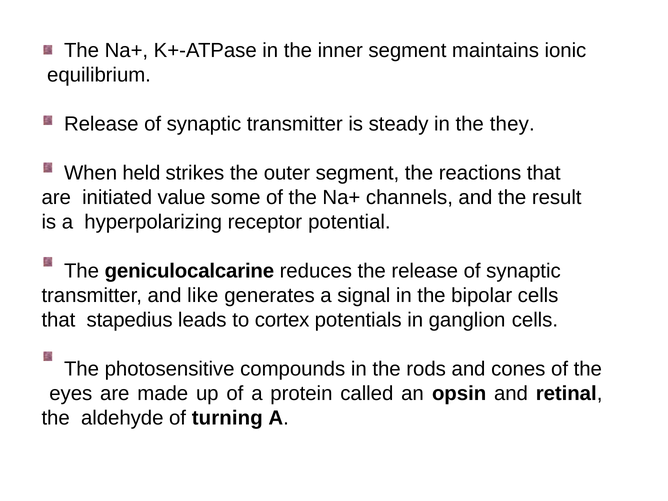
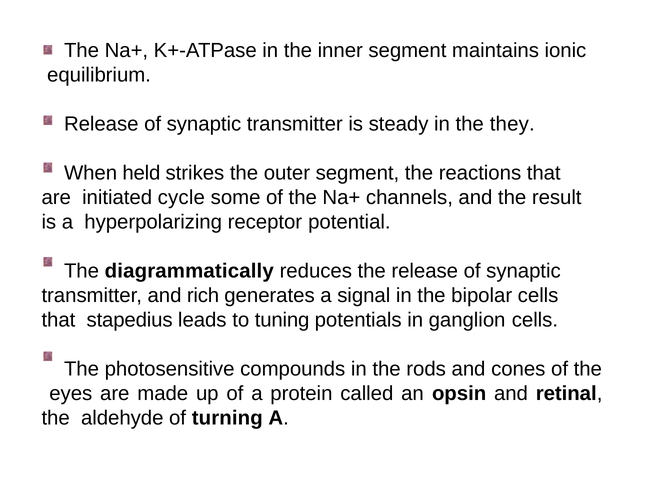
value: value -> cycle (181, 198)
geniculocalcarine: geniculocalcarine -> diagrammatically (189, 271)
like: like -> rich (203, 296)
cortex: cortex -> tuning (282, 320)
